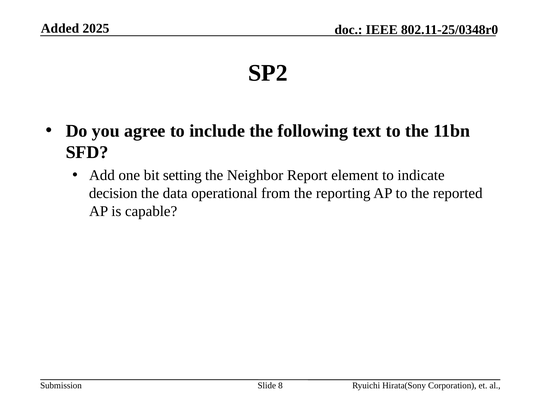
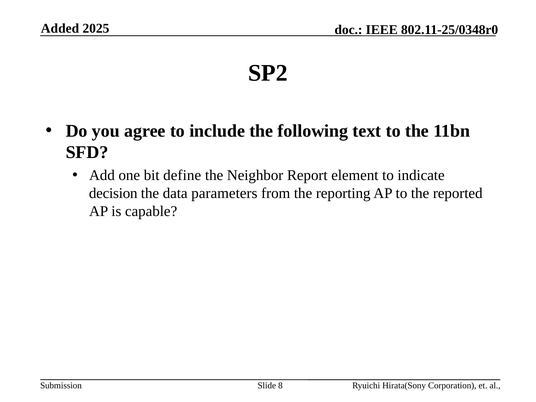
setting: setting -> define (182, 175)
operational: operational -> parameters (224, 193)
